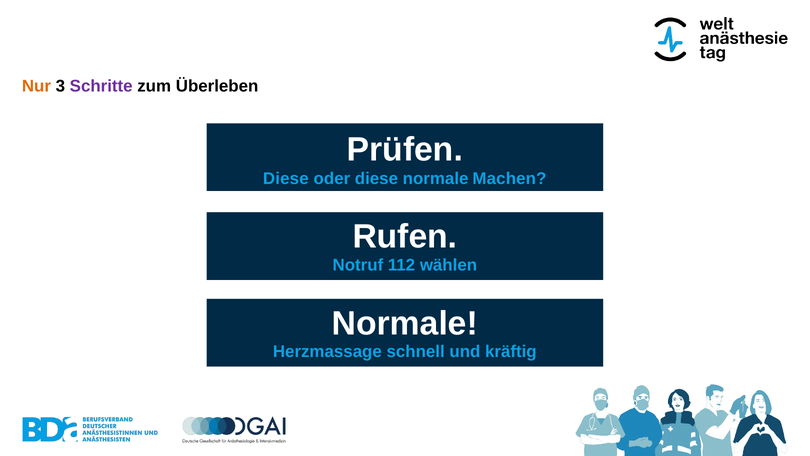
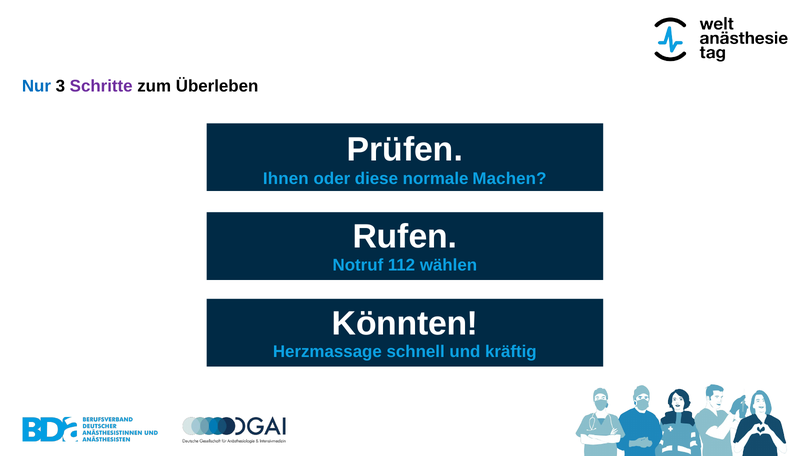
Nur colour: orange -> blue (36, 86)
Diese: Diese -> Ihnen (286, 178)
Normale: Normale -> Könnten (405, 323)
